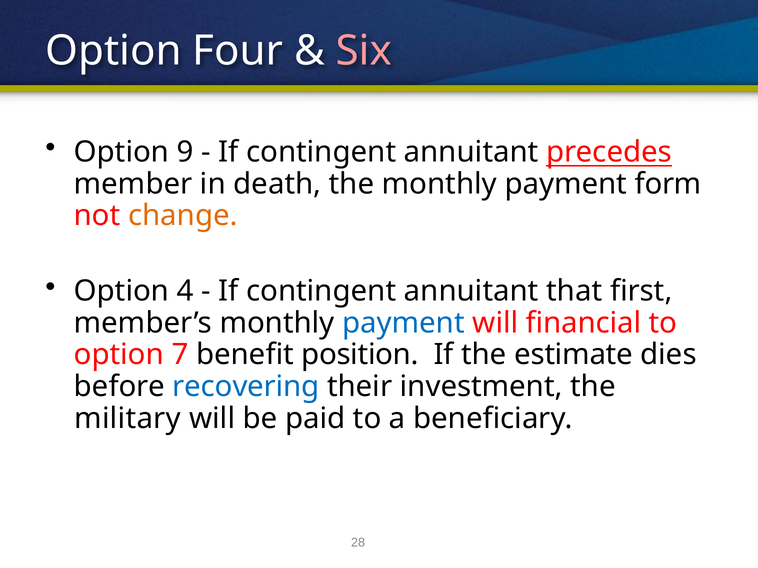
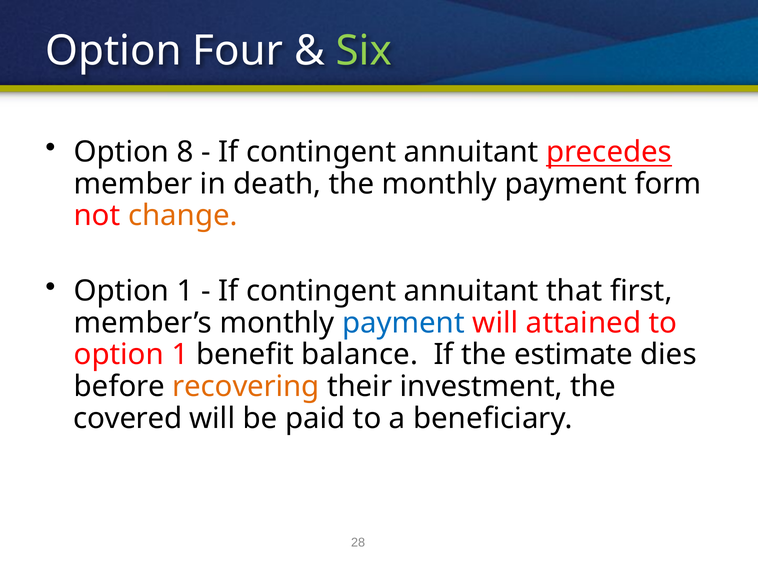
Six colour: pink -> light green (364, 51)
9: 9 -> 8 (185, 152)
4: 4 -> 1 (185, 291)
financial: financial -> attained (584, 323)
7: 7 -> 1 (180, 355)
position: position -> balance (360, 355)
recovering colour: blue -> orange (246, 387)
military: military -> covered (128, 419)
